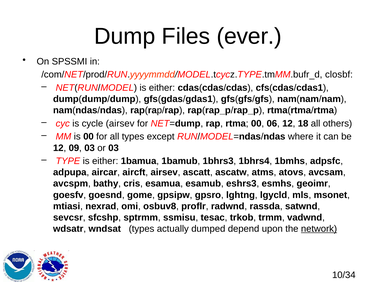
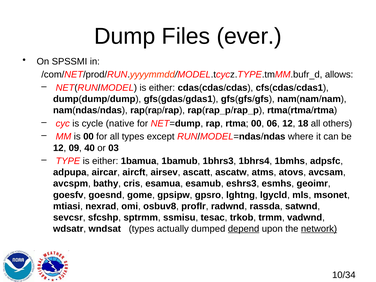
closbf: closbf -> allows (339, 75)
cycle airsev: airsev -> native (120, 123)
09 03: 03 -> 40 (90, 148)
depend underline: none -> present (244, 229)
